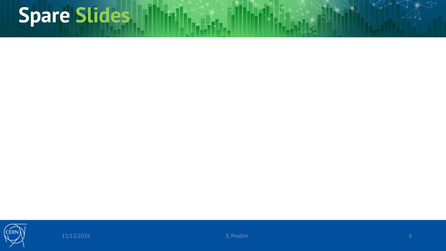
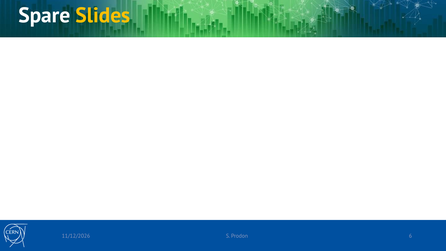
Slides colour: light green -> yellow (103, 15)
